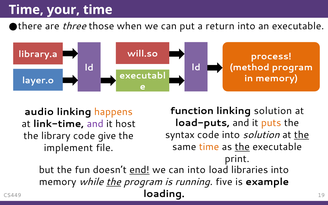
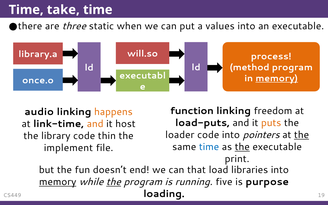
your: your -> take (63, 10)
those: those -> static (101, 26)
return: return -> values (220, 26)
memory underline: none -> present (277, 78)
layer.o: layer.o -> once.o (38, 80)
linking solution: solution -> freedom (273, 111)
and colour: purple -> orange (95, 124)
syntax: syntax -> loader (180, 135)
into solution: solution -> pointers (261, 135)
give: give -> thin (107, 136)
time colour: orange -> blue (209, 147)
end underline: present -> none (139, 170)
can into: into -> that (197, 170)
memory underline: none -> present (58, 182)
example: example -> purpose (267, 182)
